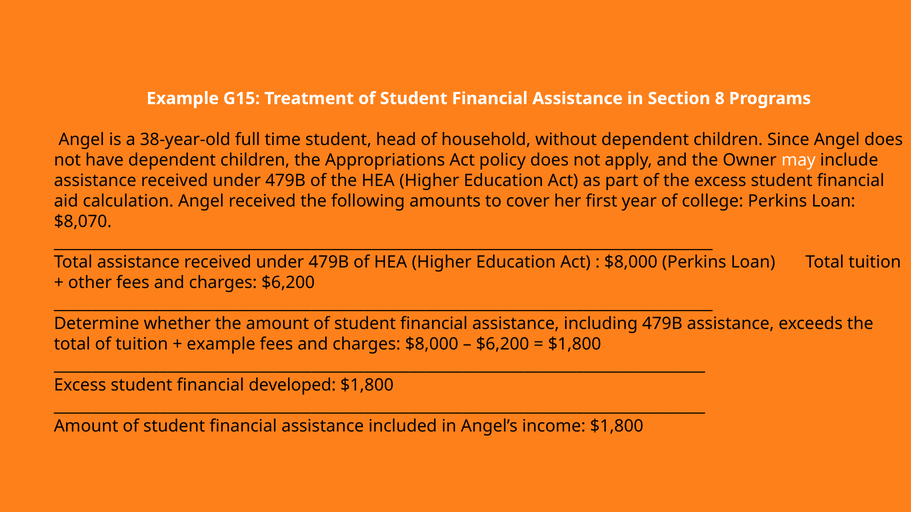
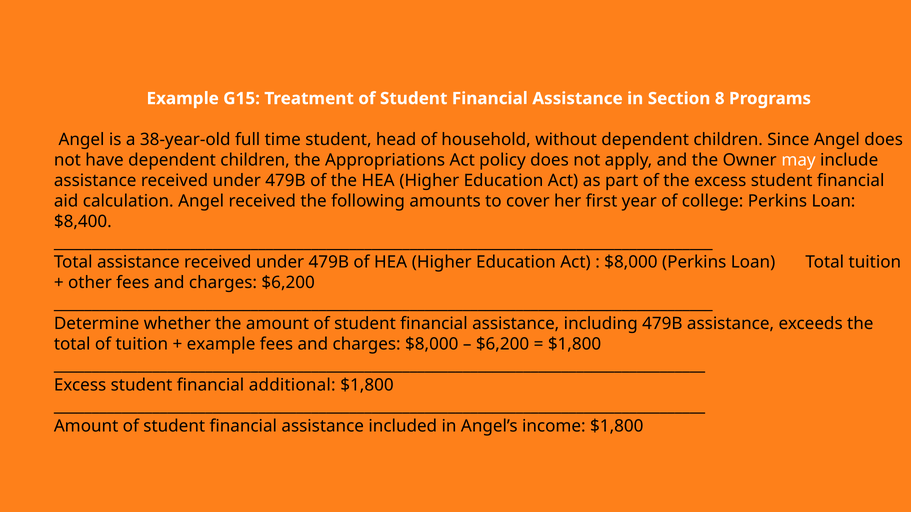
$8,070: $8,070 -> $8,400 (83, 222)
developed: developed -> additional (292, 386)
